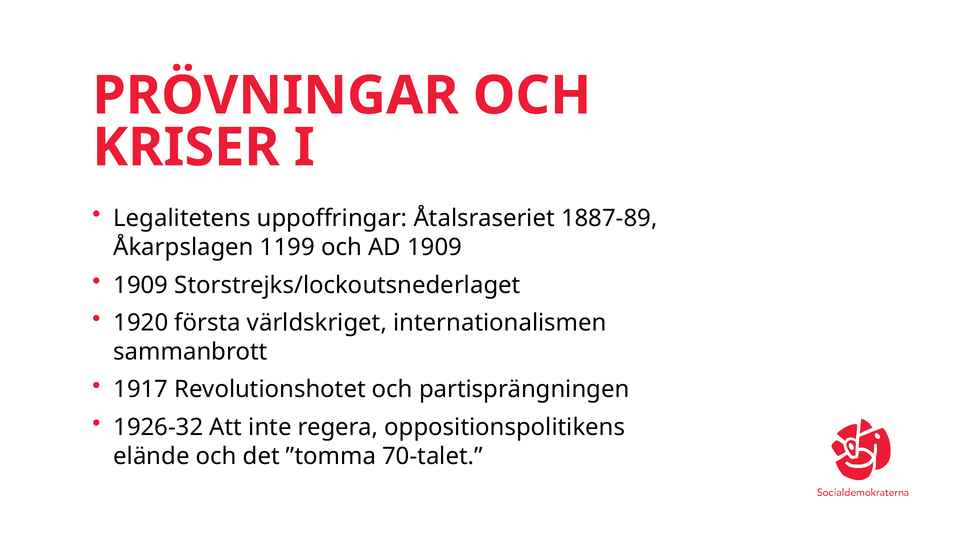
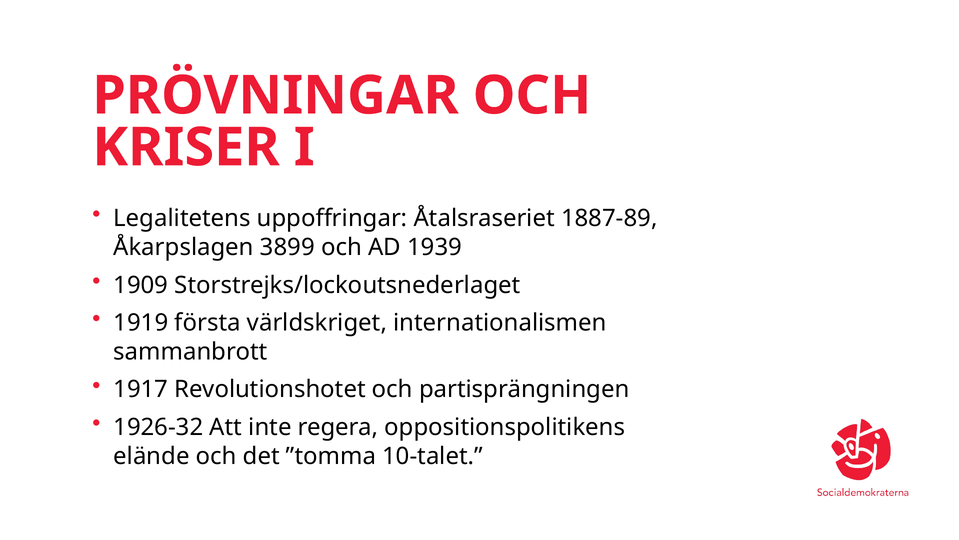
1199: 1199 -> 3899 (287, 247)
AD 1909: 1909 -> 1939 (435, 247)
1920: 1920 -> 1919 (141, 323)
70-talet: 70-talet -> 10-talet (433, 456)
